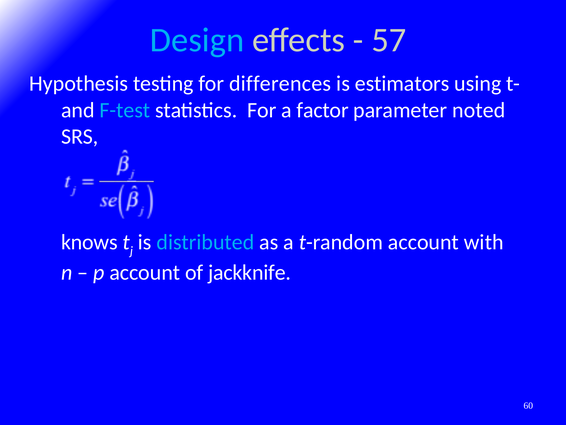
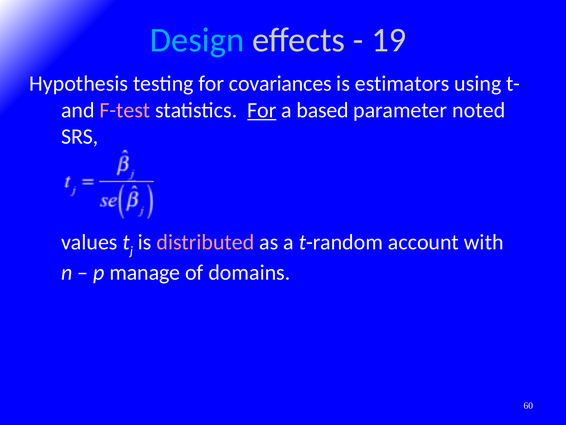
57: 57 -> 19 (389, 40)
differences: differences -> covariances (280, 84)
F-test colour: light blue -> pink (125, 110)
For underline: none -> present (262, 110)
factor: factor -> based (323, 110)
knows: knows -> values (89, 242)
distributed colour: light blue -> pink (205, 242)
p account: account -> manage (145, 272)
jackknife: jackknife -> domains (249, 272)
